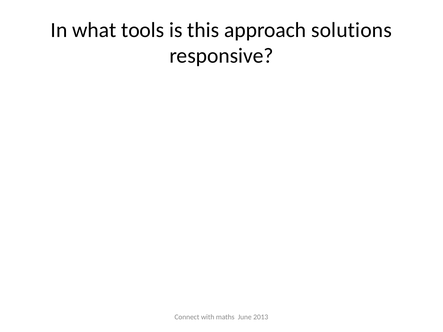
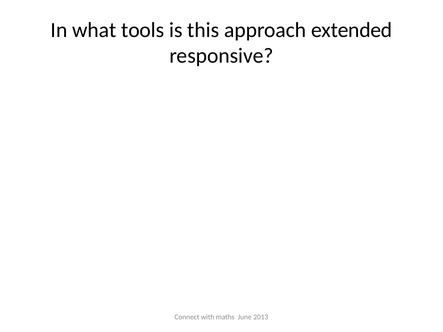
solutions: solutions -> extended (352, 30)
